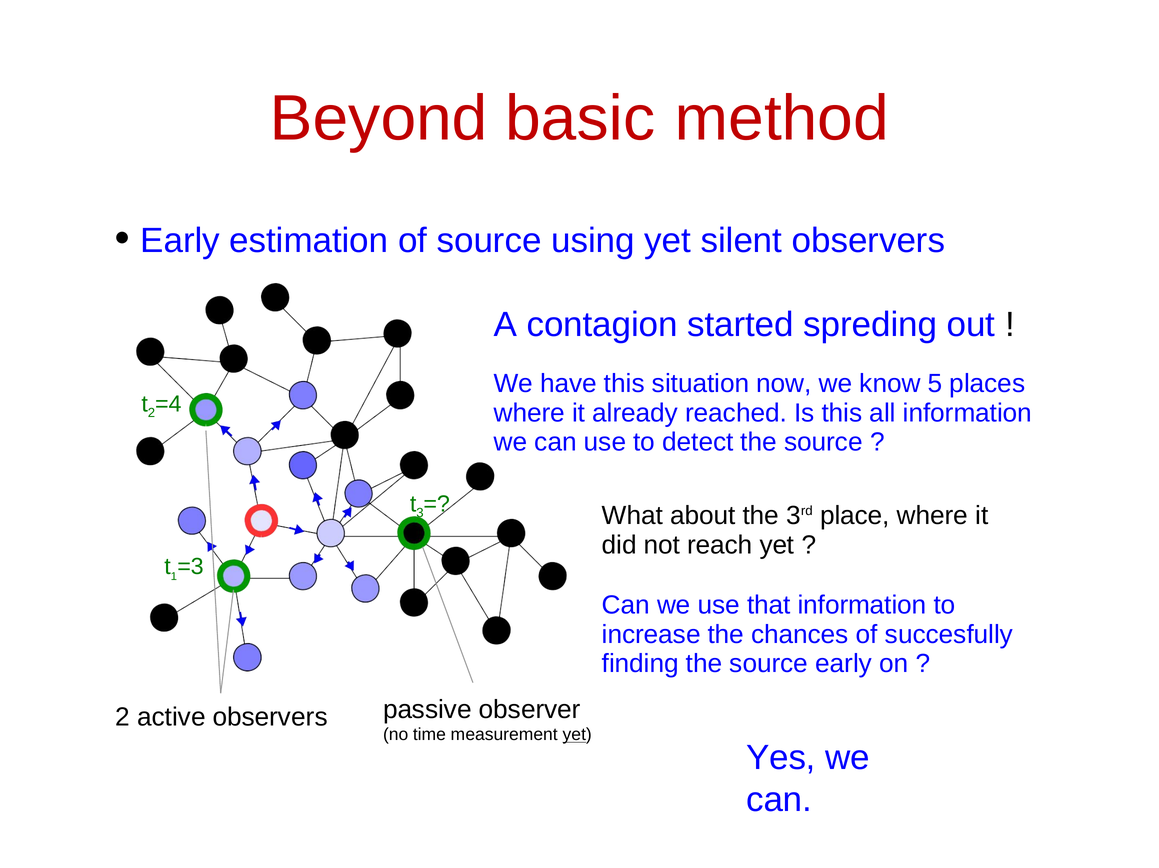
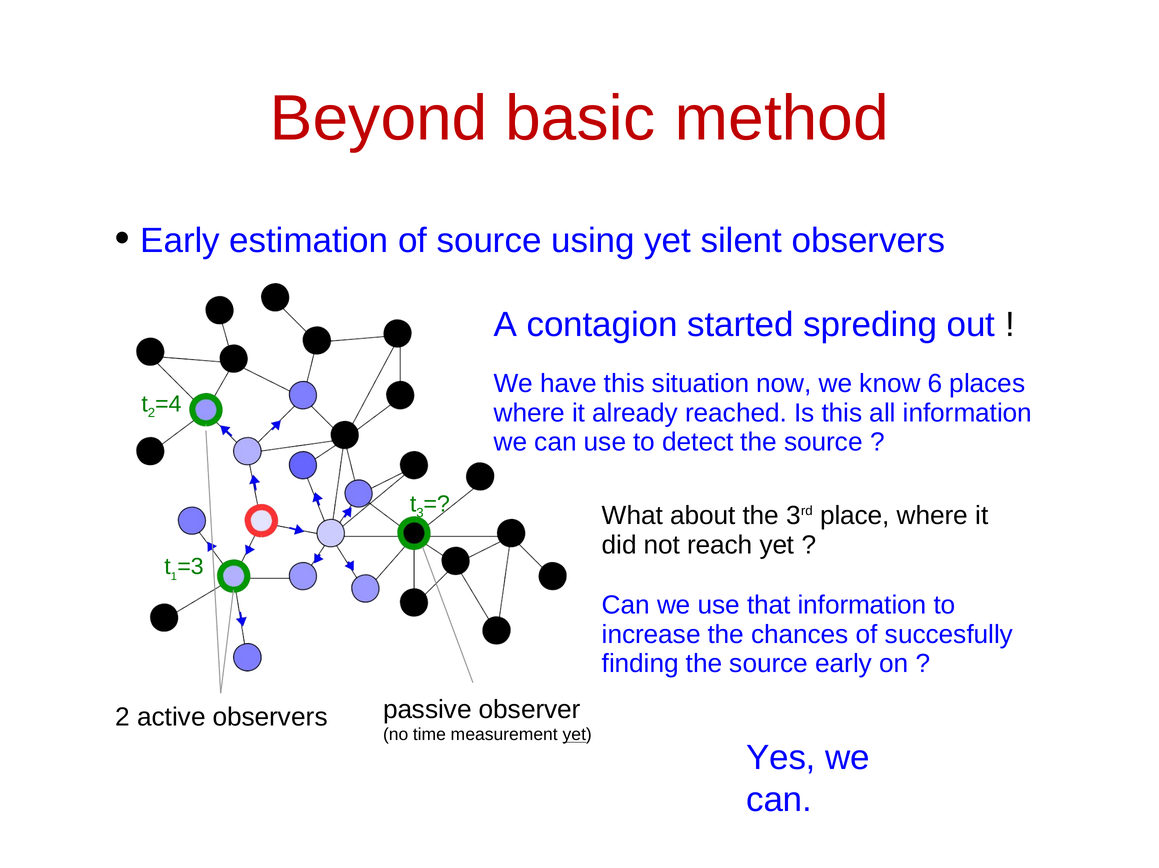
5: 5 -> 6 (935, 384)
